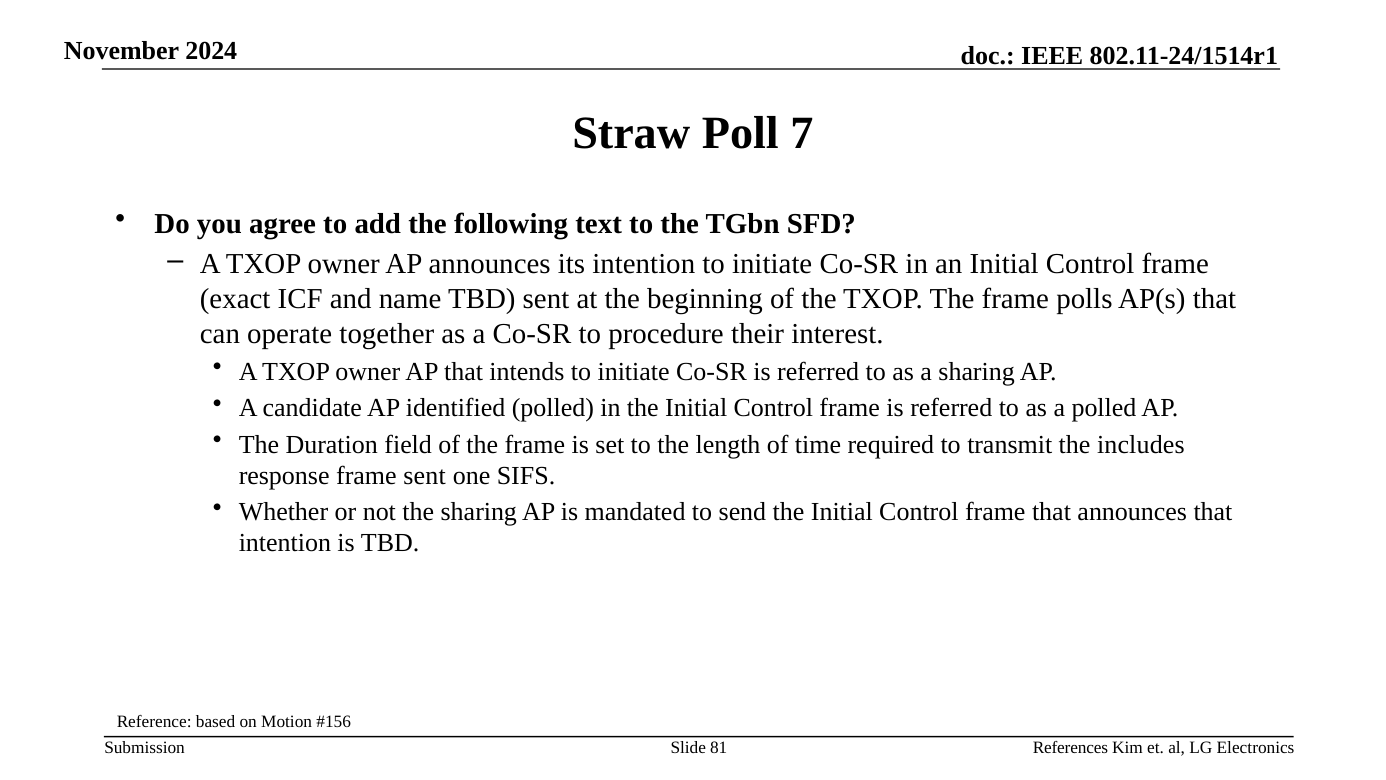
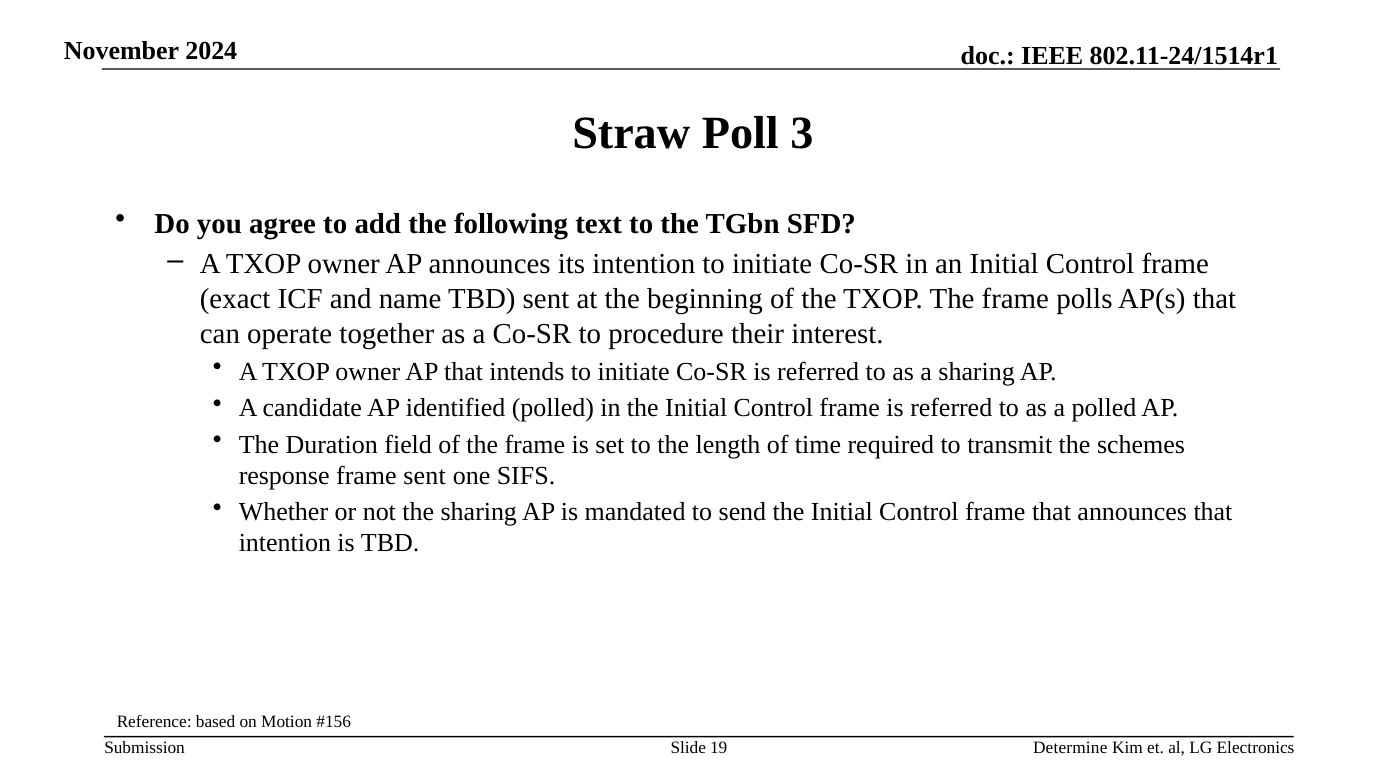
7: 7 -> 3 (802, 133)
includes: includes -> schemes (1141, 444)
81: 81 -> 19 (719, 748)
References: References -> Determine (1070, 748)
